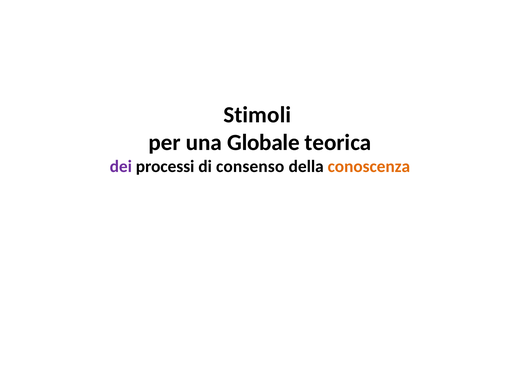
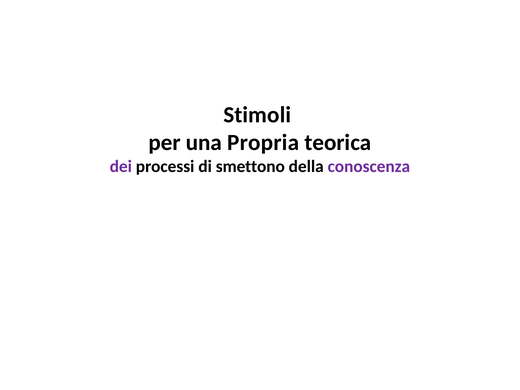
Globale: Globale -> Propria (263, 142)
consenso: consenso -> smettono (250, 166)
conoscenza colour: orange -> purple (369, 166)
